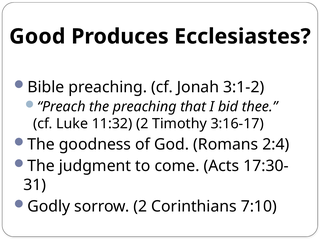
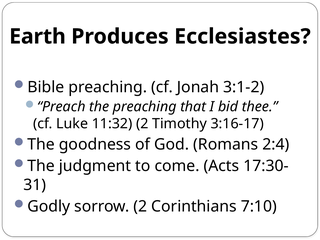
Good: Good -> Earth (38, 37)
